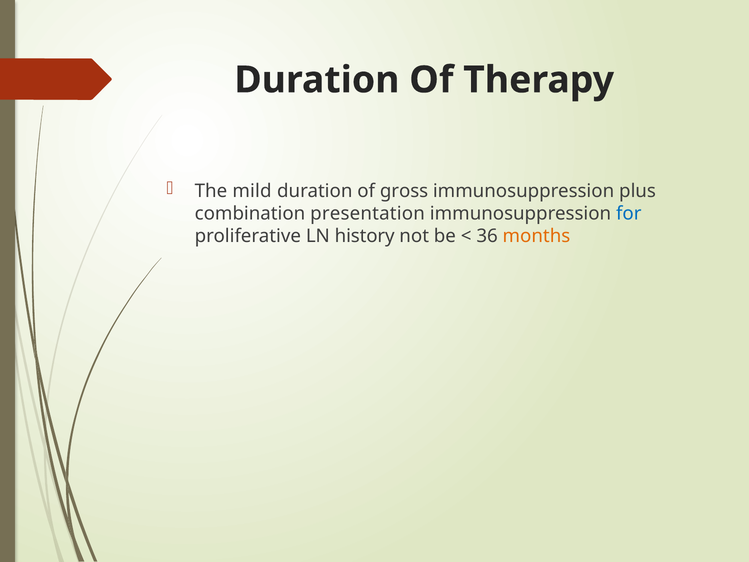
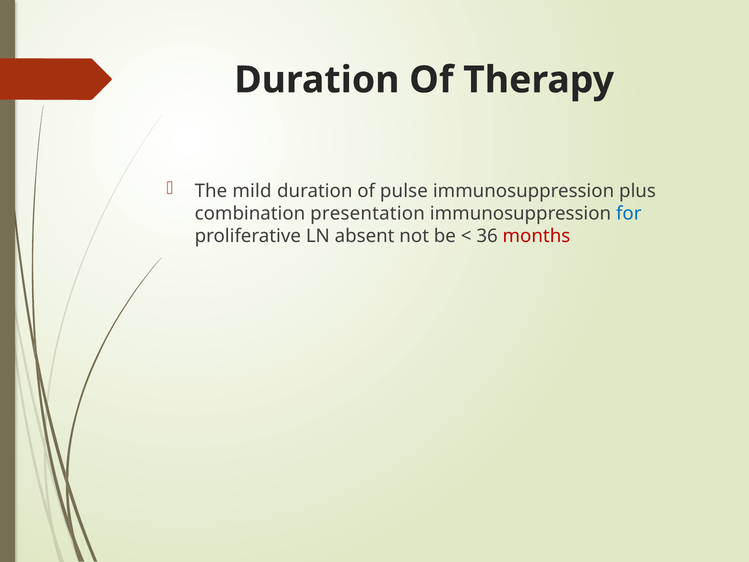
gross: gross -> pulse (404, 191)
history: history -> absent (365, 236)
months colour: orange -> red (536, 236)
